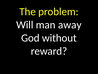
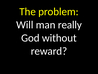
away: away -> really (70, 25)
